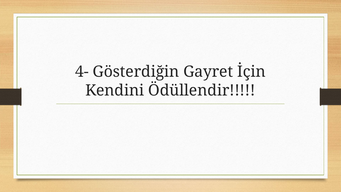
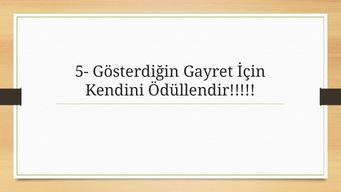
4-: 4- -> 5- (82, 72)
